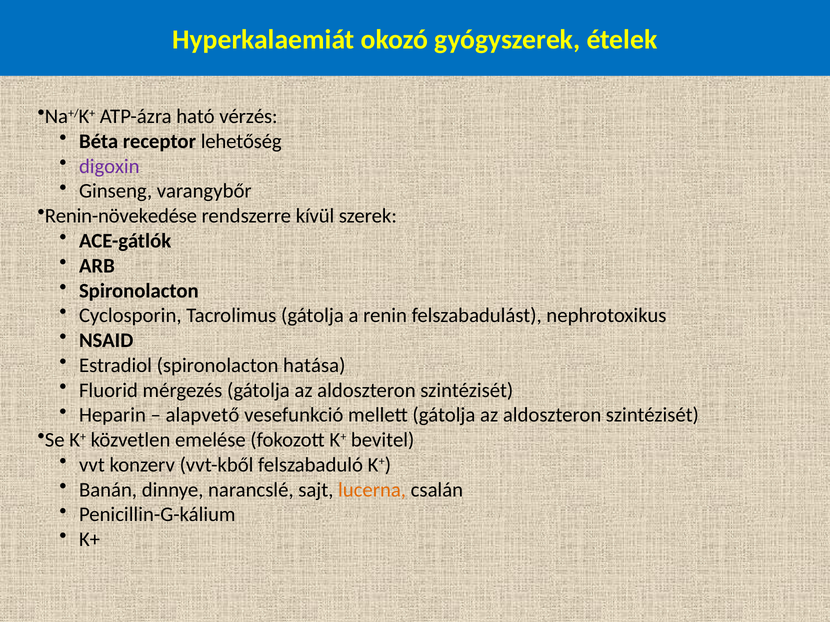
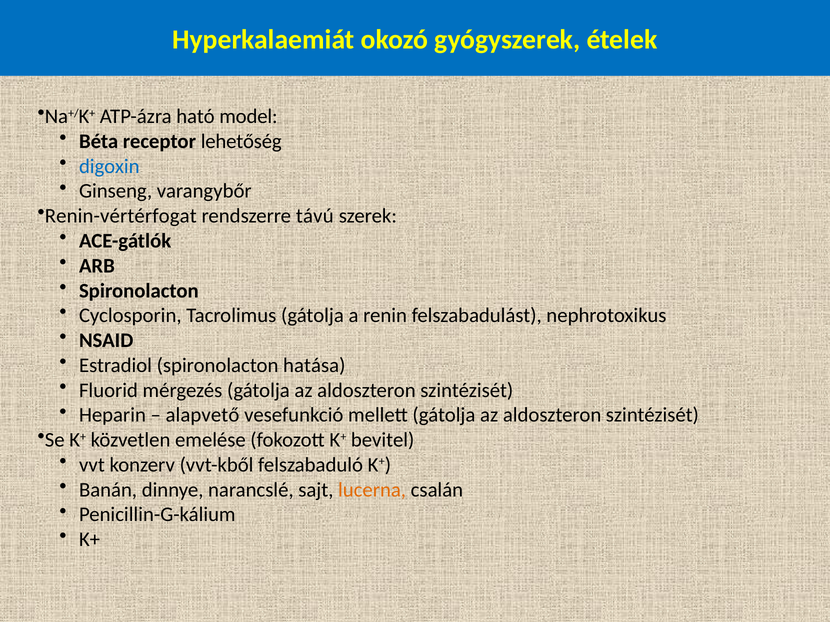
vérzés: vérzés -> model (248, 117)
digoxin colour: purple -> blue (109, 166)
Renin-növekedése: Renin-növekedése -> Renin-vértérfogat (121, 216)
kívül: kívül -> távú (315, 216)
